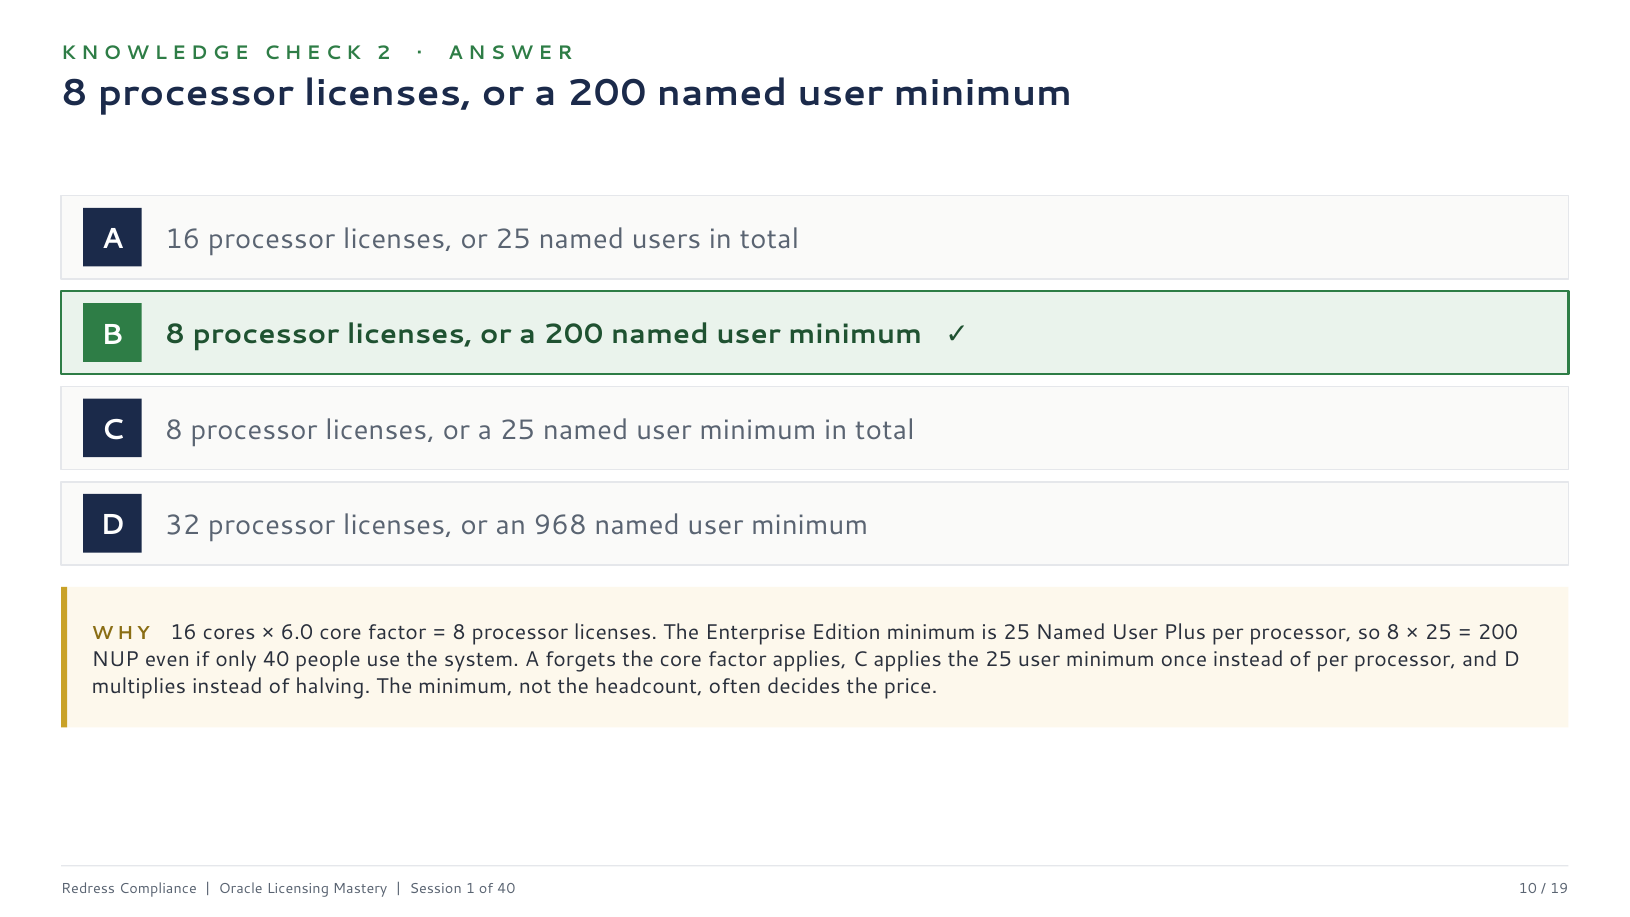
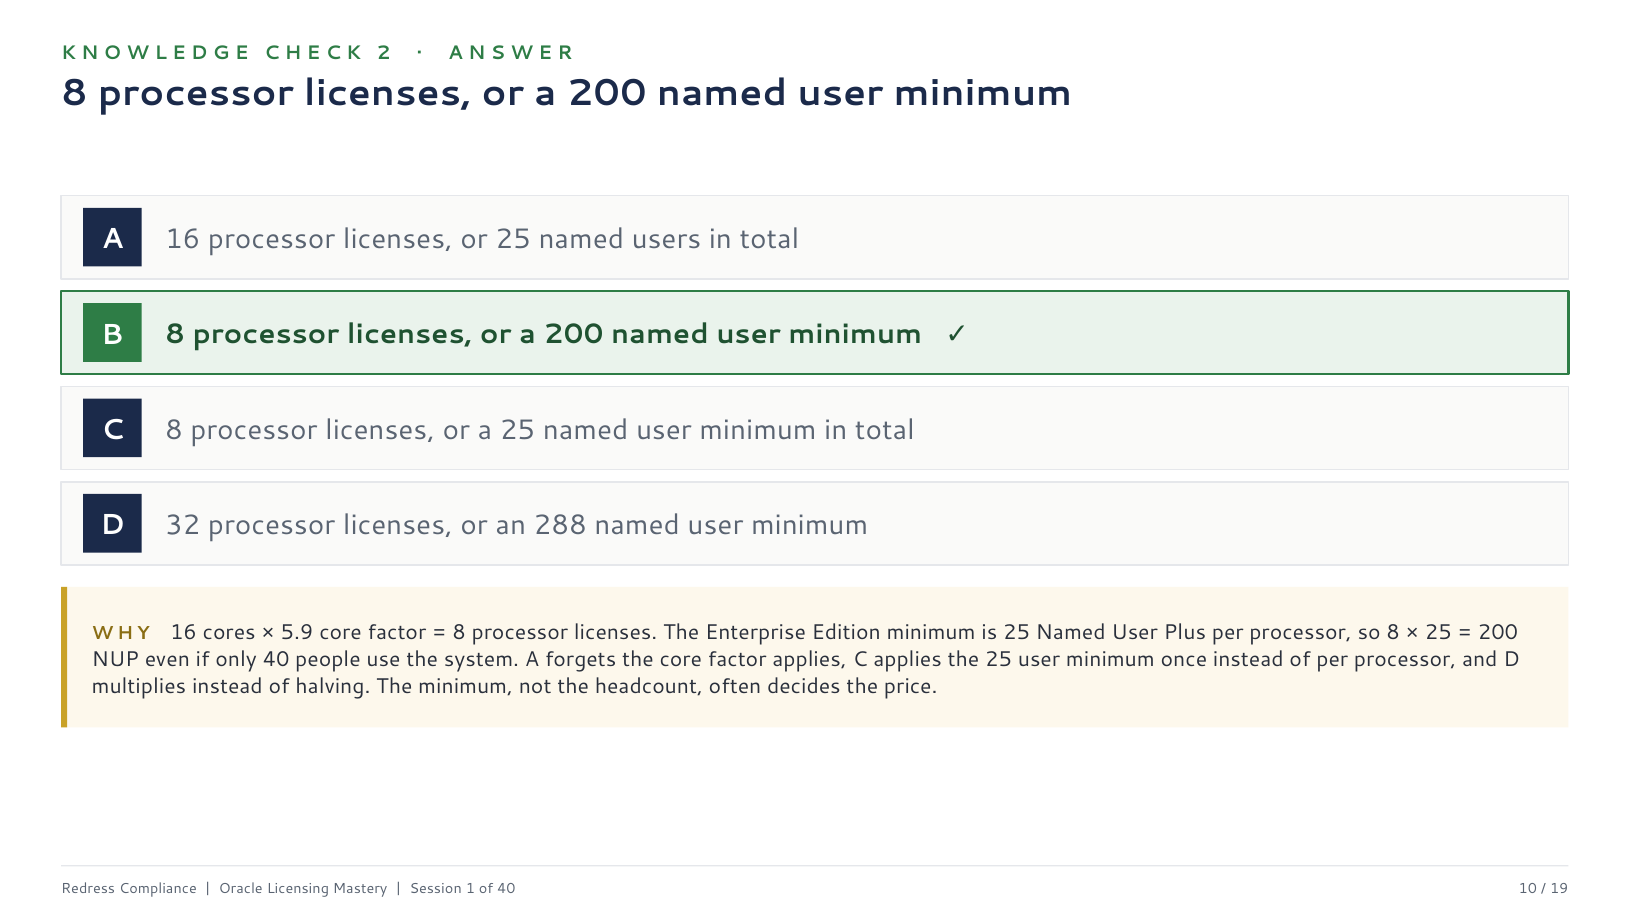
968: 968 -> 288 (560, 525)
6.0: 6.0 -> 5.9 (297, 632)
